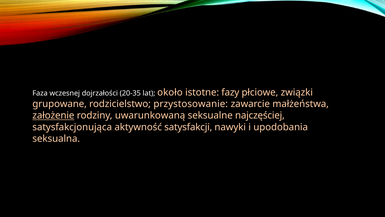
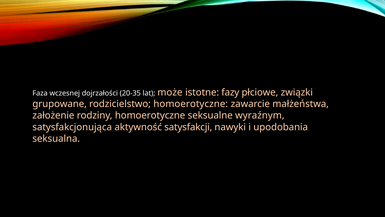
około: około -> może (170, 92)
rodzicielstwo przystosowanie: przystosowanie -> homoerotyczne (191, 104)
założenie underline: present -> none (53, 115)
rodziny uwarunkowaną: uwarunkowaną -> homoerotyczne (150, 115)
najczęściej: najczęściej -> wyraźnym (260, 115)
